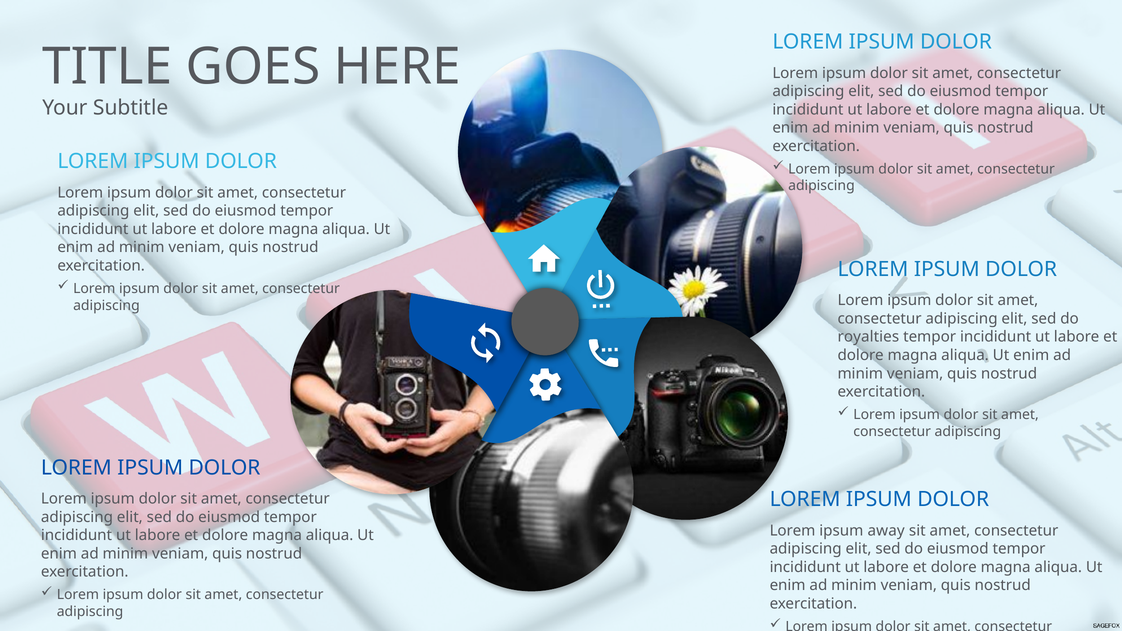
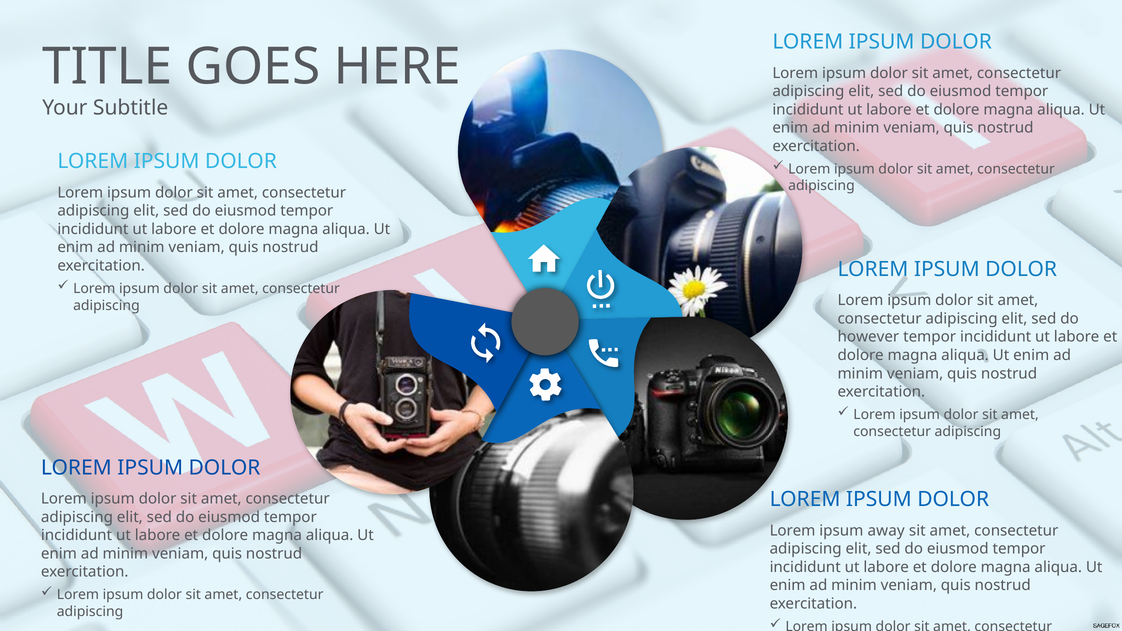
royalties: royalties -> however (868, 337)
